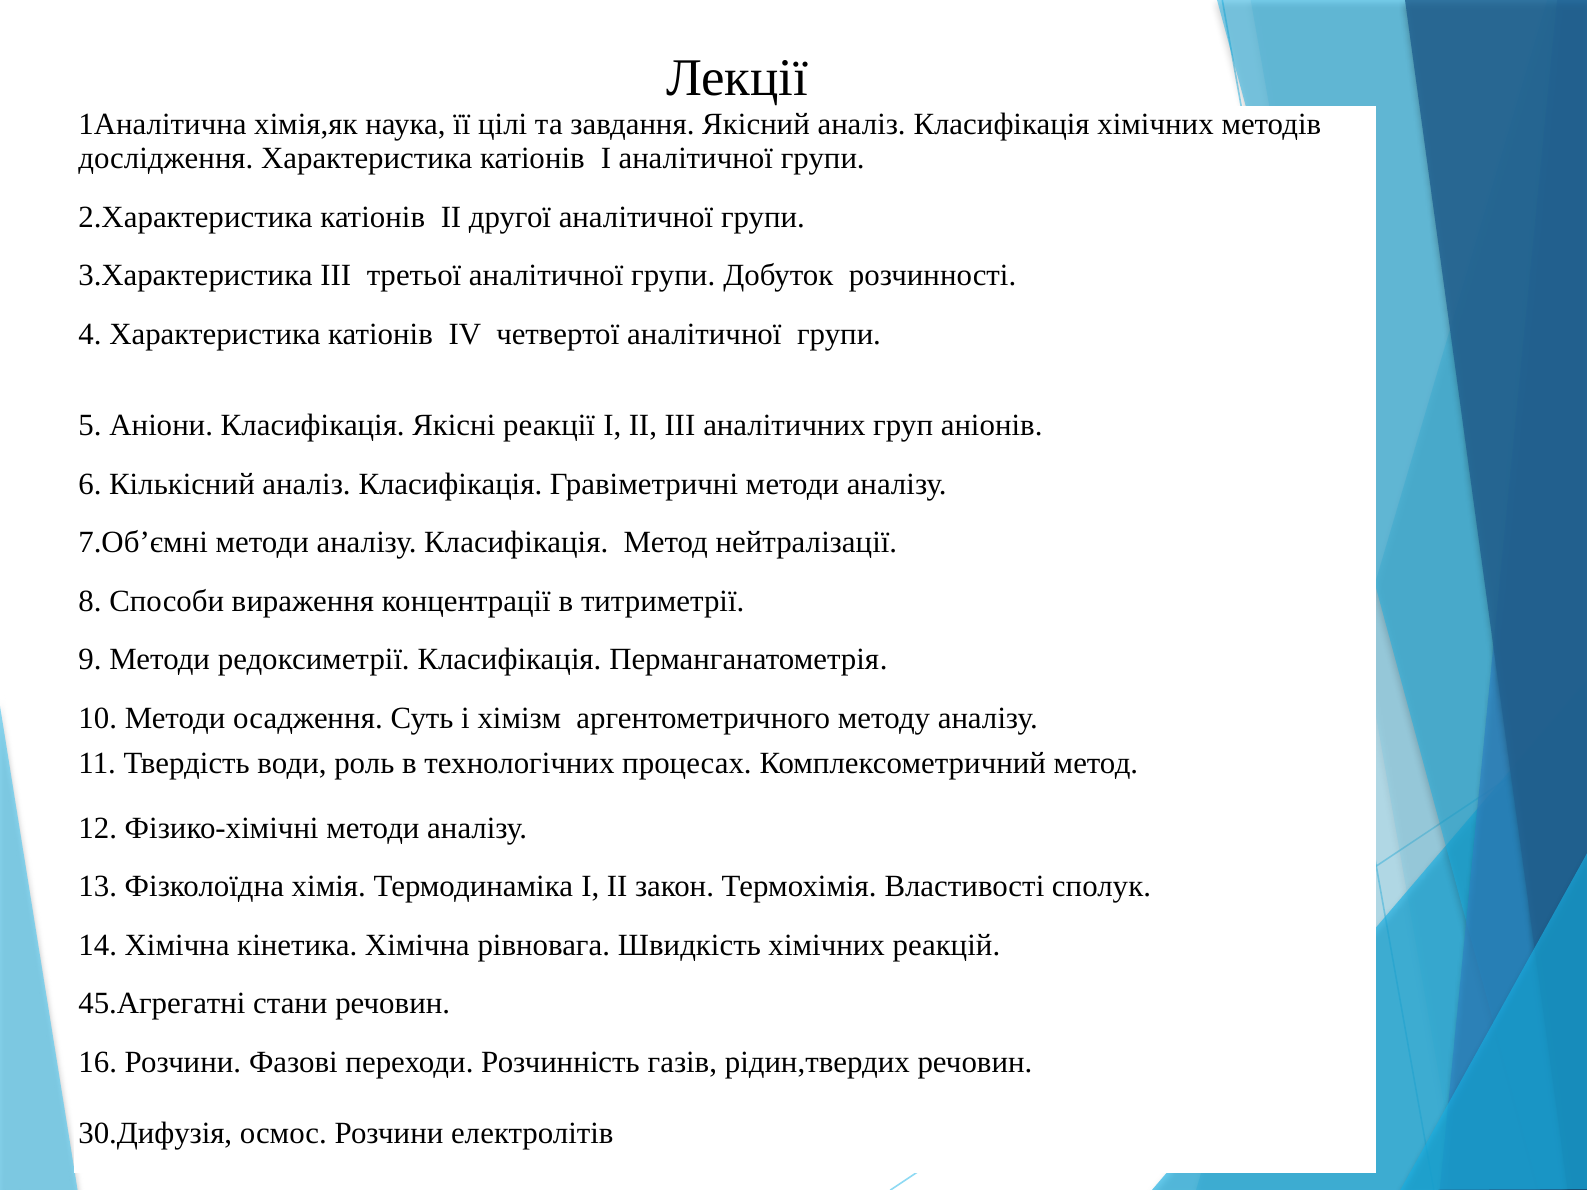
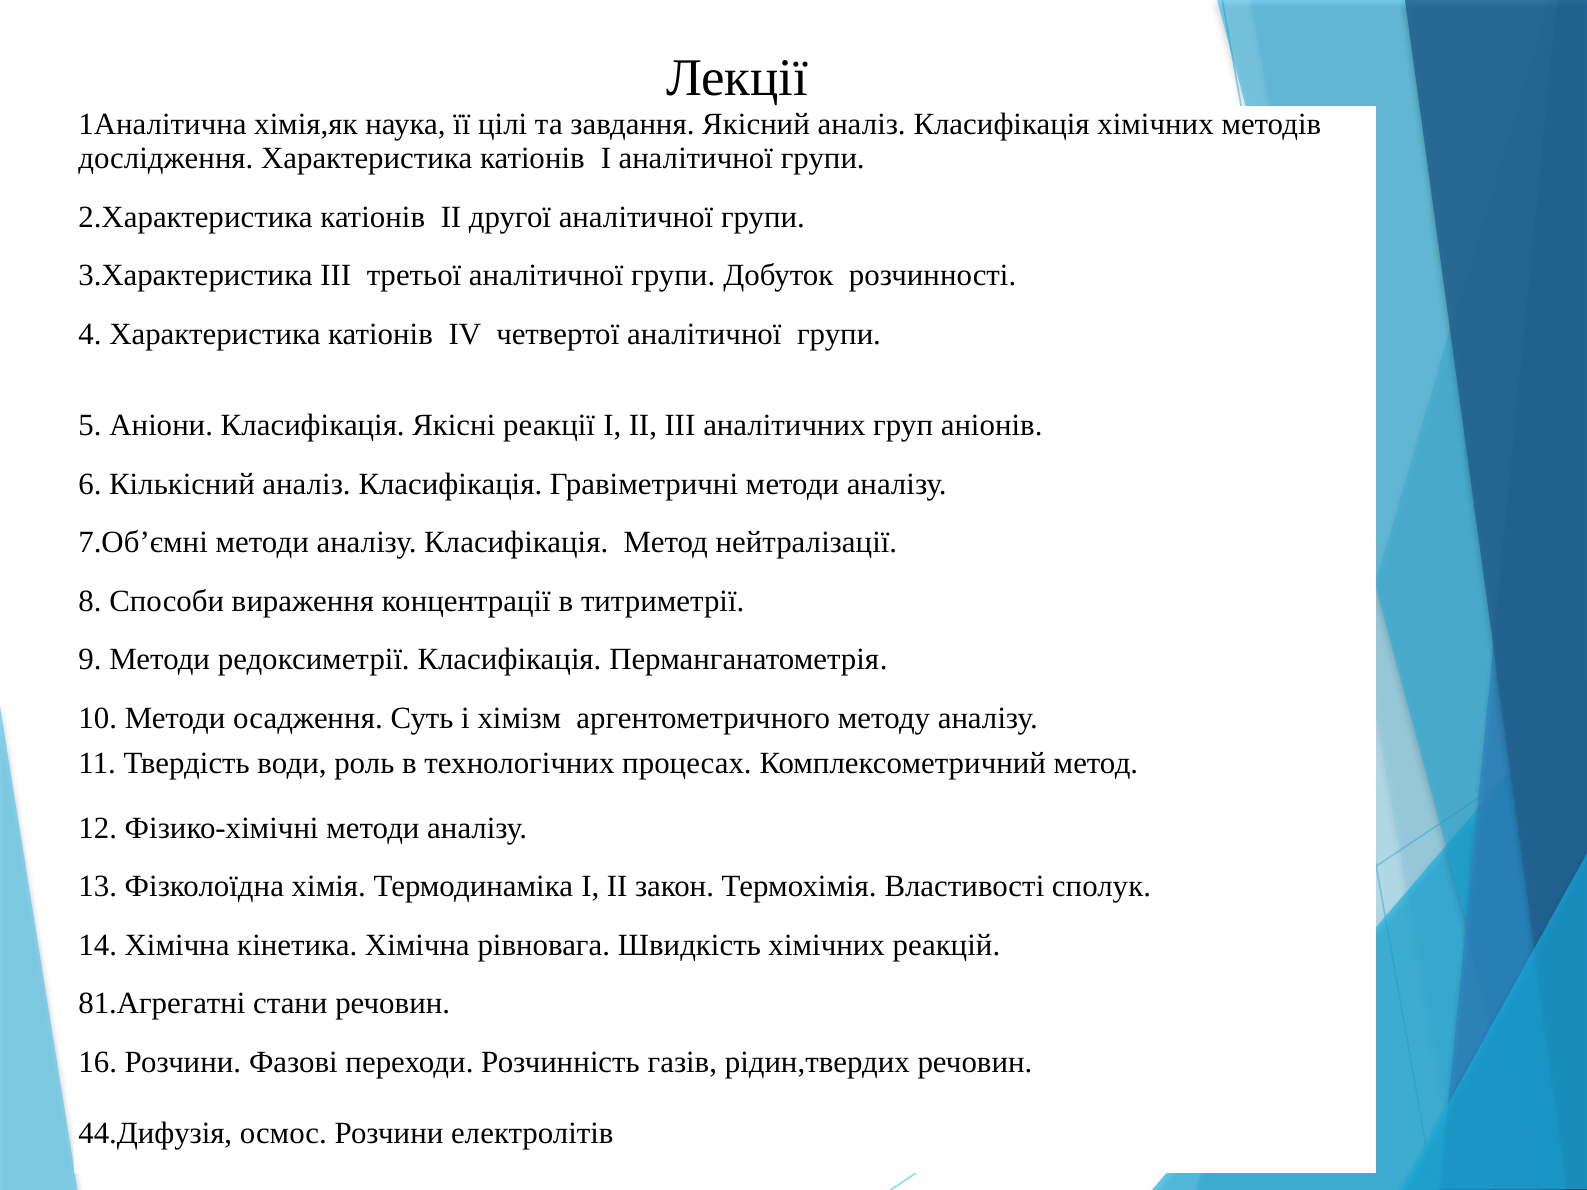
45.Агрегатні: 45.Агрегатні -> 81.Агрегатні (162, 1004)
30.Дифузія: 30.Дифузія -> 44.Дифузія (155, 1133)
